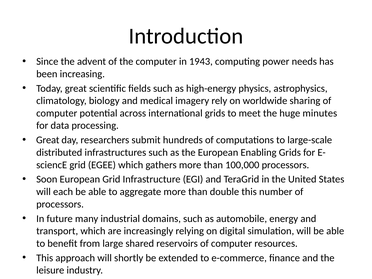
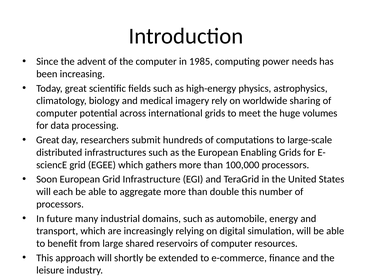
1943: 1943 -> 1985 (201, 61)
minutes: minutes -> volumes (320, 113)
